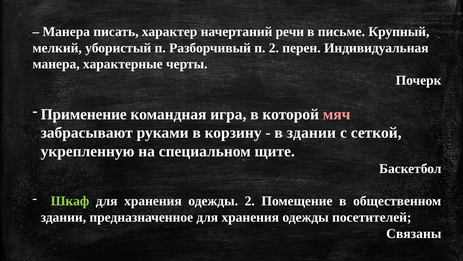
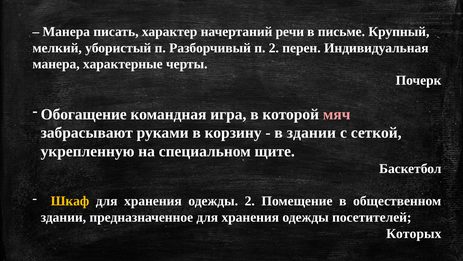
Применение: Применение -> Обогащение (84, 114)
Шкаф colour: light green -> yellow (70, 201)
Связаны: Связаны -> Которых (414, 233)
